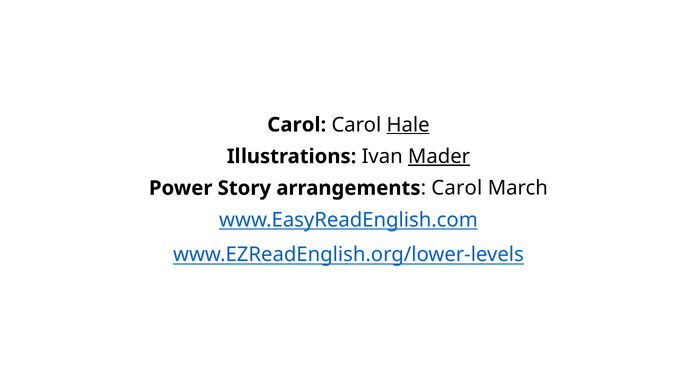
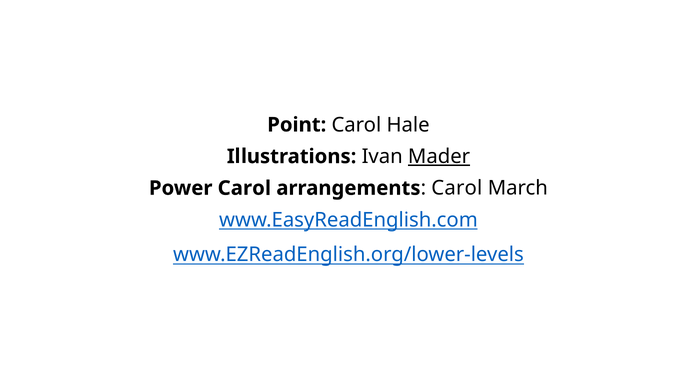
Carol: Carol -> Point (297, 125)
Hale underline: present -> none (408, 125)
Power Story: Story -> Carol (244, 188)
